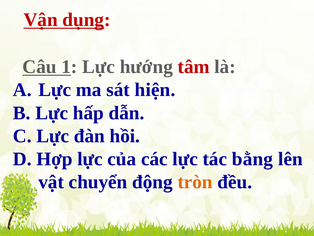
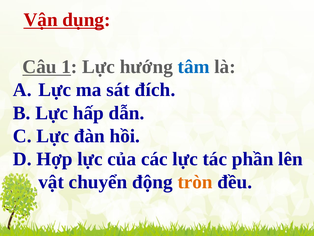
tâm colour: red -> blue (194, 67)
hiện: hiện -> đích (155, 90)
bằng: bằng -> phần (253, 159)
